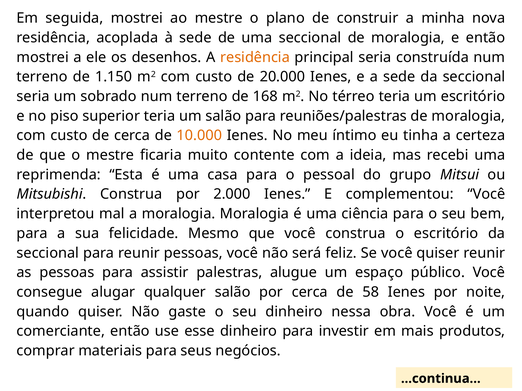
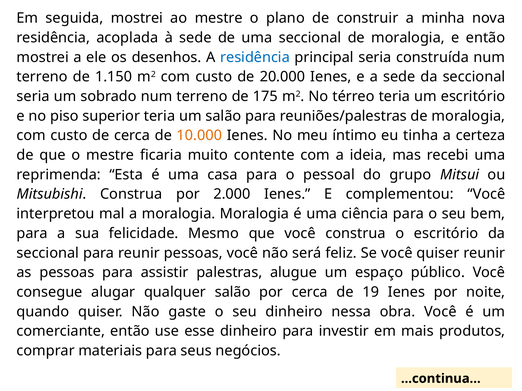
residência colour: orange -> blue (255, 57)
168: 168 -> 175 (265, 97)
58: 58 -> 19 (371, 292)
